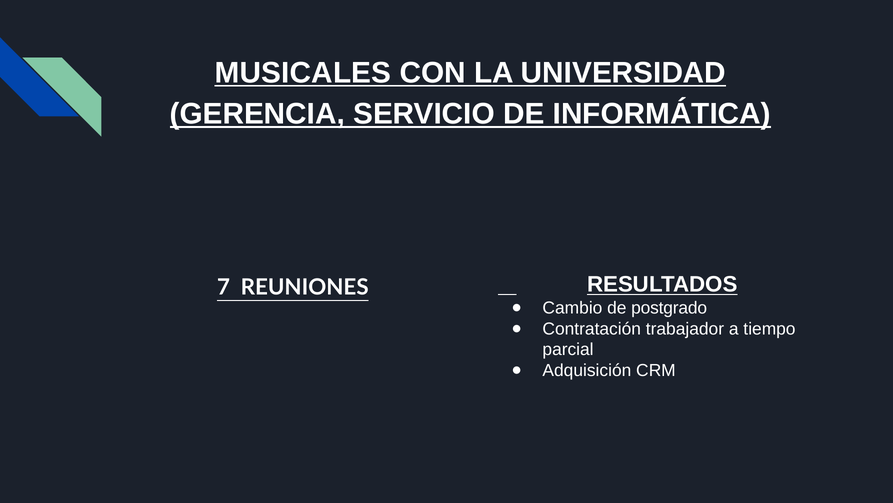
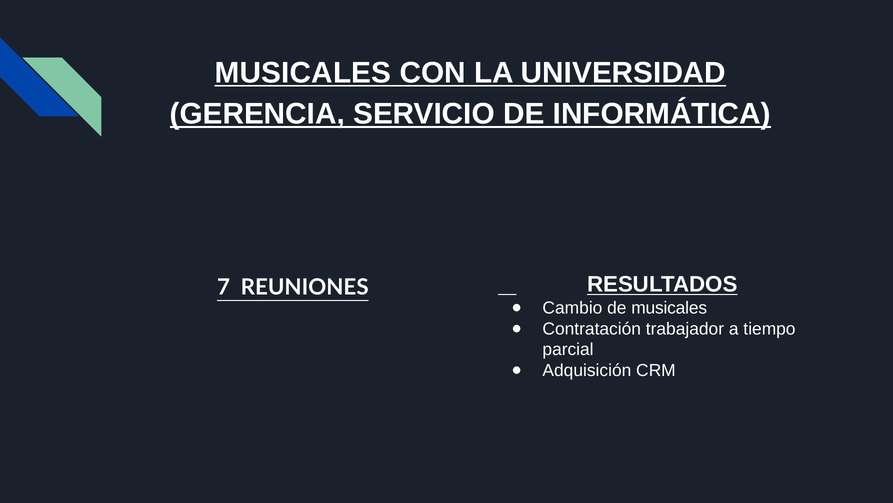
de postgrado: postgrado -> musicales (669, 308)
